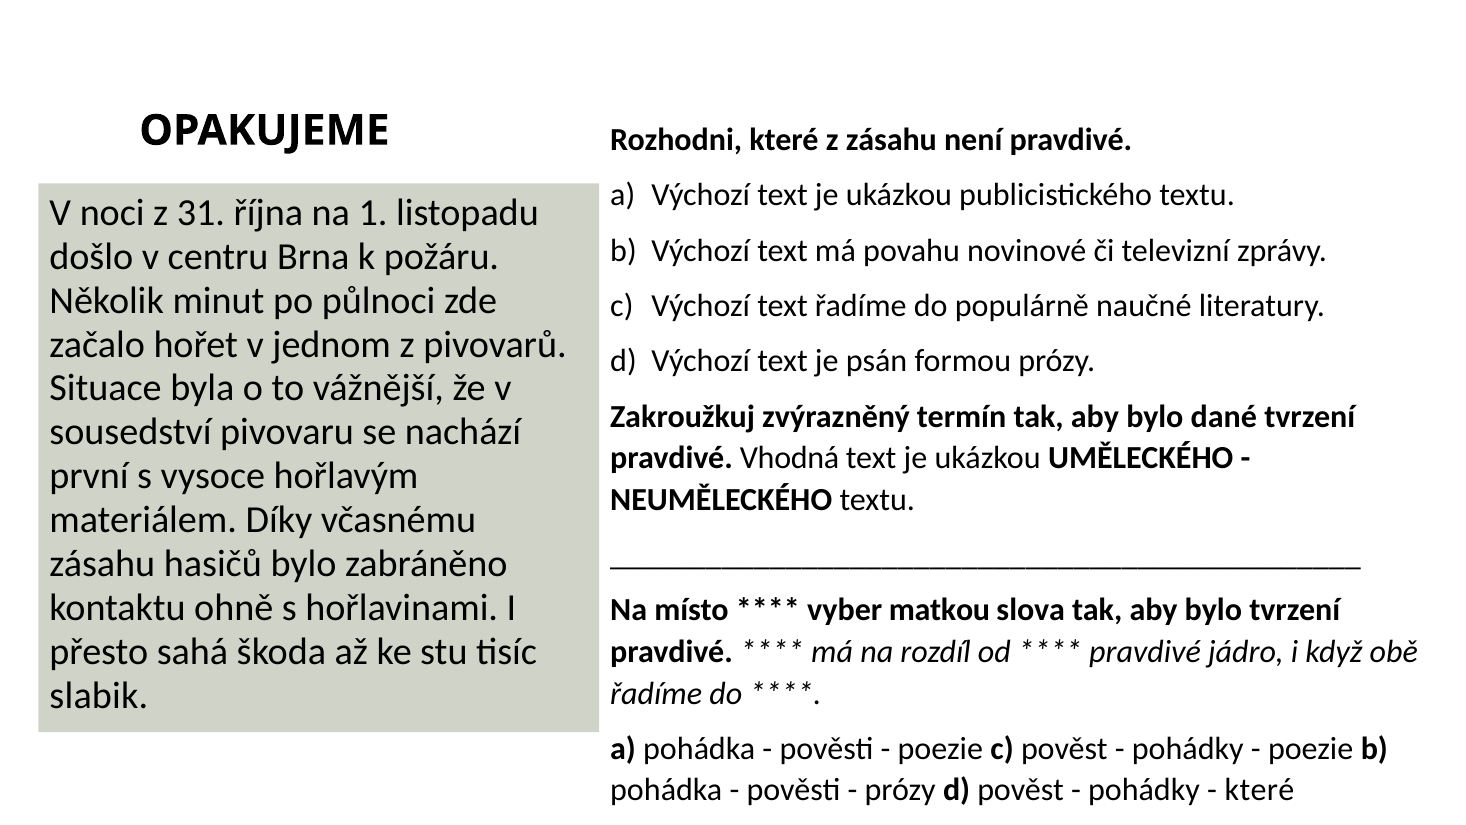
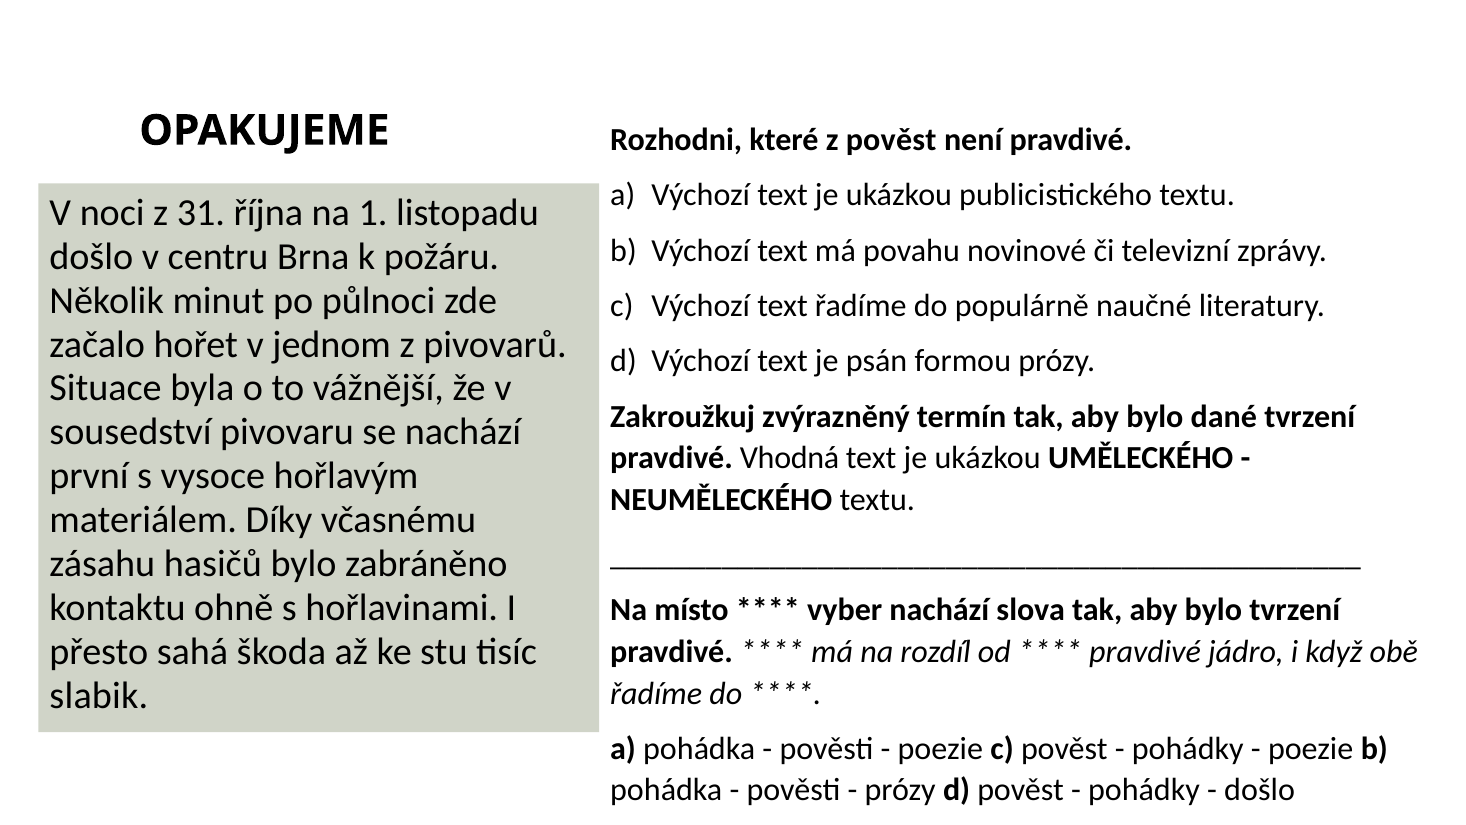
z zásahu: zásahu -> pověst (891, 140)
vyber matkou: matkou -> nachází (939, 610)
které: které -> došlo (1260, 790)
